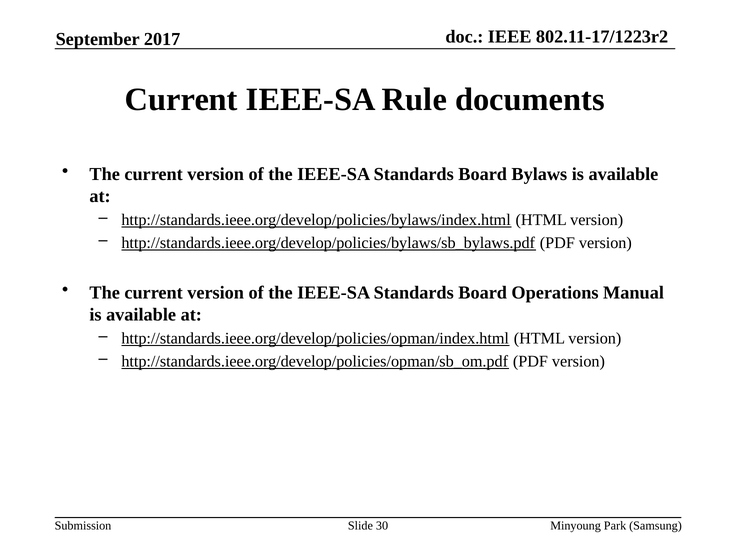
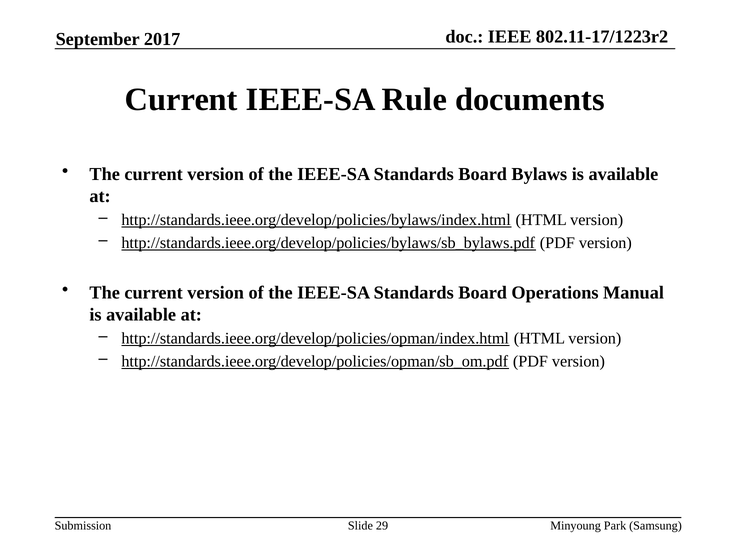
30: 30 -> 29 (382, 525)
